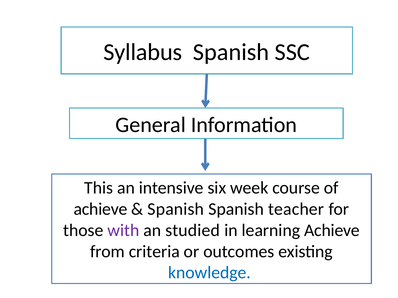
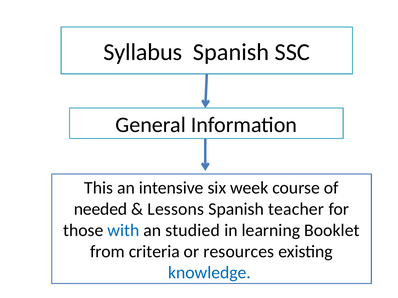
achieve: achieve -> needed (101, 209)
Spanish: Spanish -> Lessons (176, 209)
with colour: purple -> blue (123, 231)
learning Achieve: Achieve -> Booklet (332, 231)
outcomes: outcomes -> resources (239, 252)
